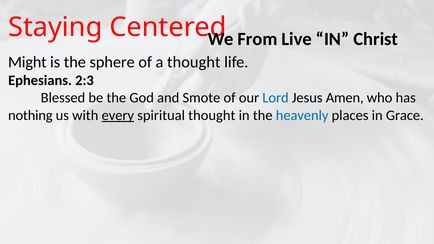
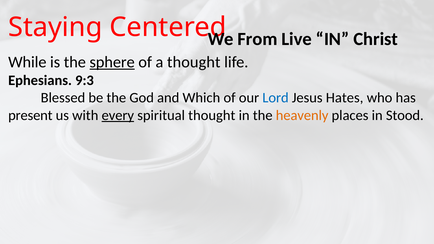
Might: Might -> While (27, 62)
sphere underline: none -> present (112, 62)
2:3: 2:3 -> 9:3 (84, 81)
Smote: Smote -> Which (201, 98)
Amen: Amen -> Hates (345, 98)
nothing: nothing -> present (30, 115)
heavenly colour: blue -> orange (302, 115)
Grace: Grace -> Stood (405, 115)
